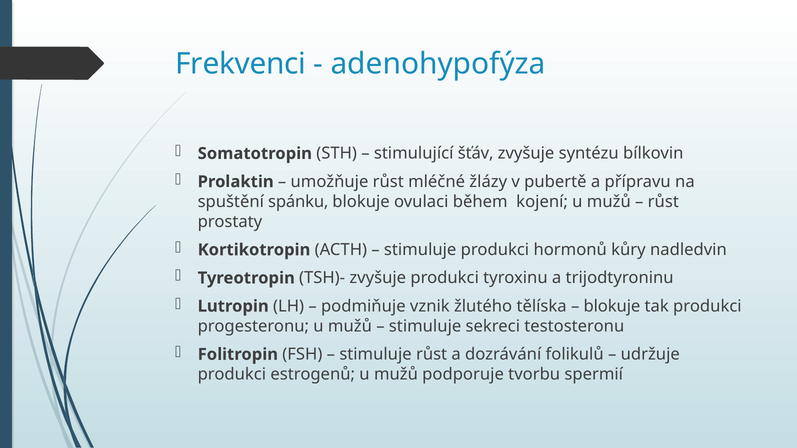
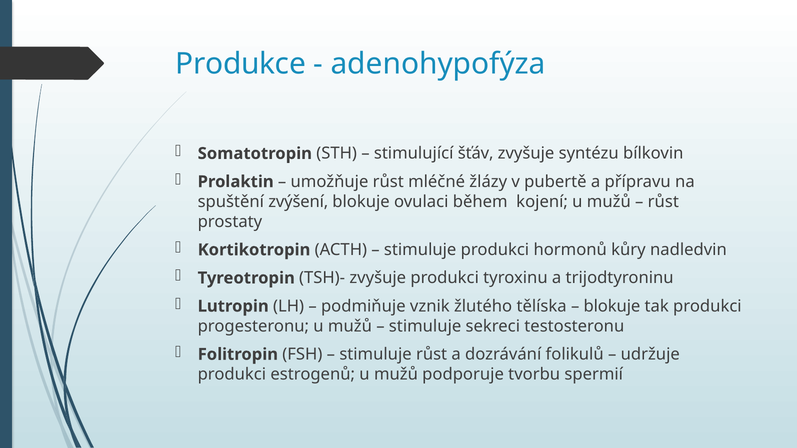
Frekvenci: Frekvenci -> Produkce (241, 64)
spánku: spánku -> zvýšení (298, 202)
